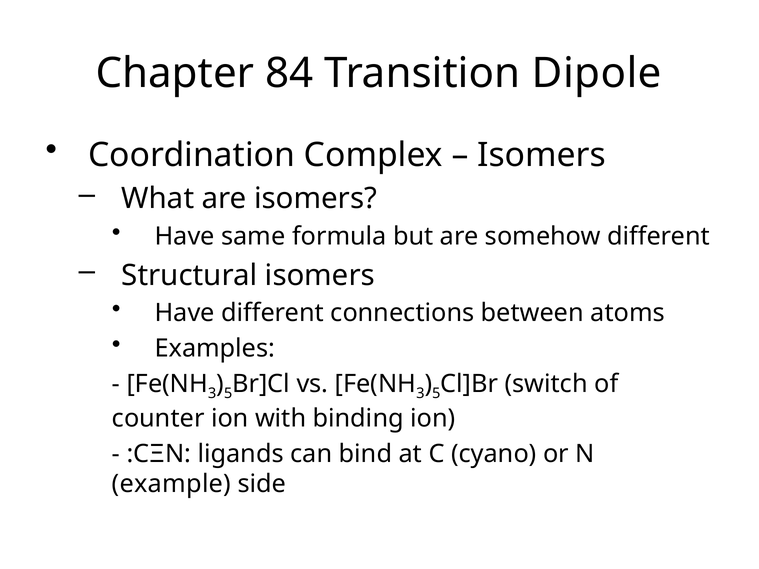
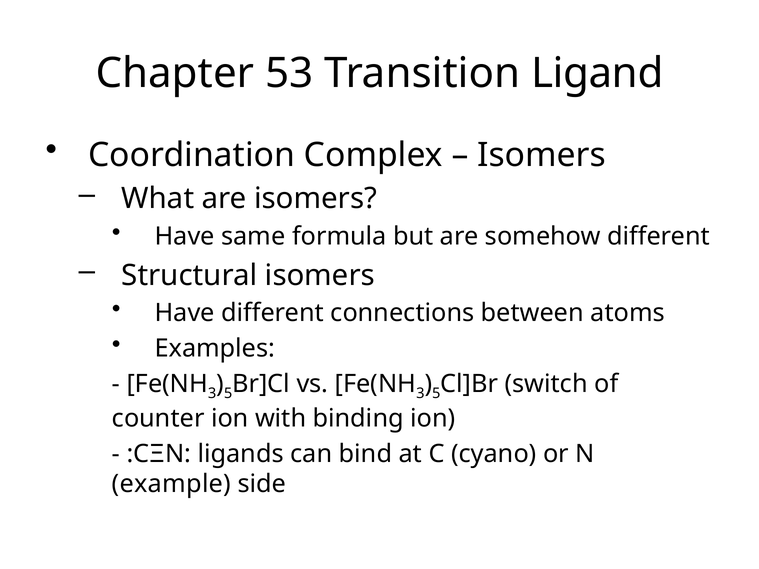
84: 84 -> 53 (289, 73)
Dipole: Dipole -> Ligand (597, 73)
